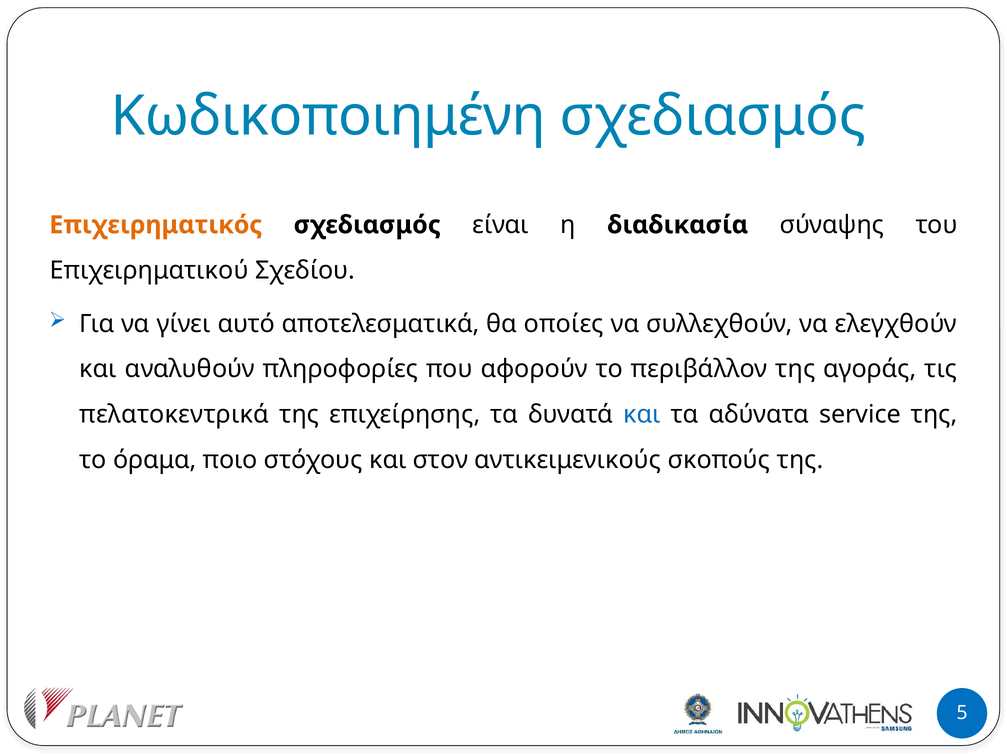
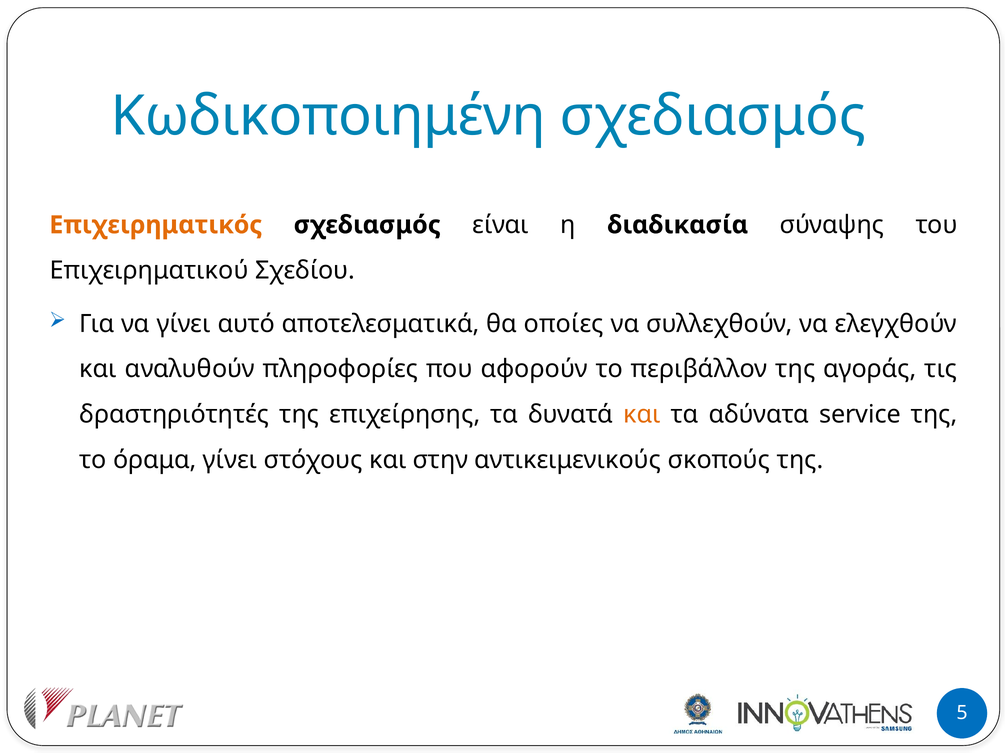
πελατοκεντρικά: πελατοκεντρικά -> δραστηριότητές (174, 414)
και colour: blue -> orange (642, 414)
όραμα ποιο: ποιο -> γίνει (230, 459)
στον: στον -> στην (440, 459)
